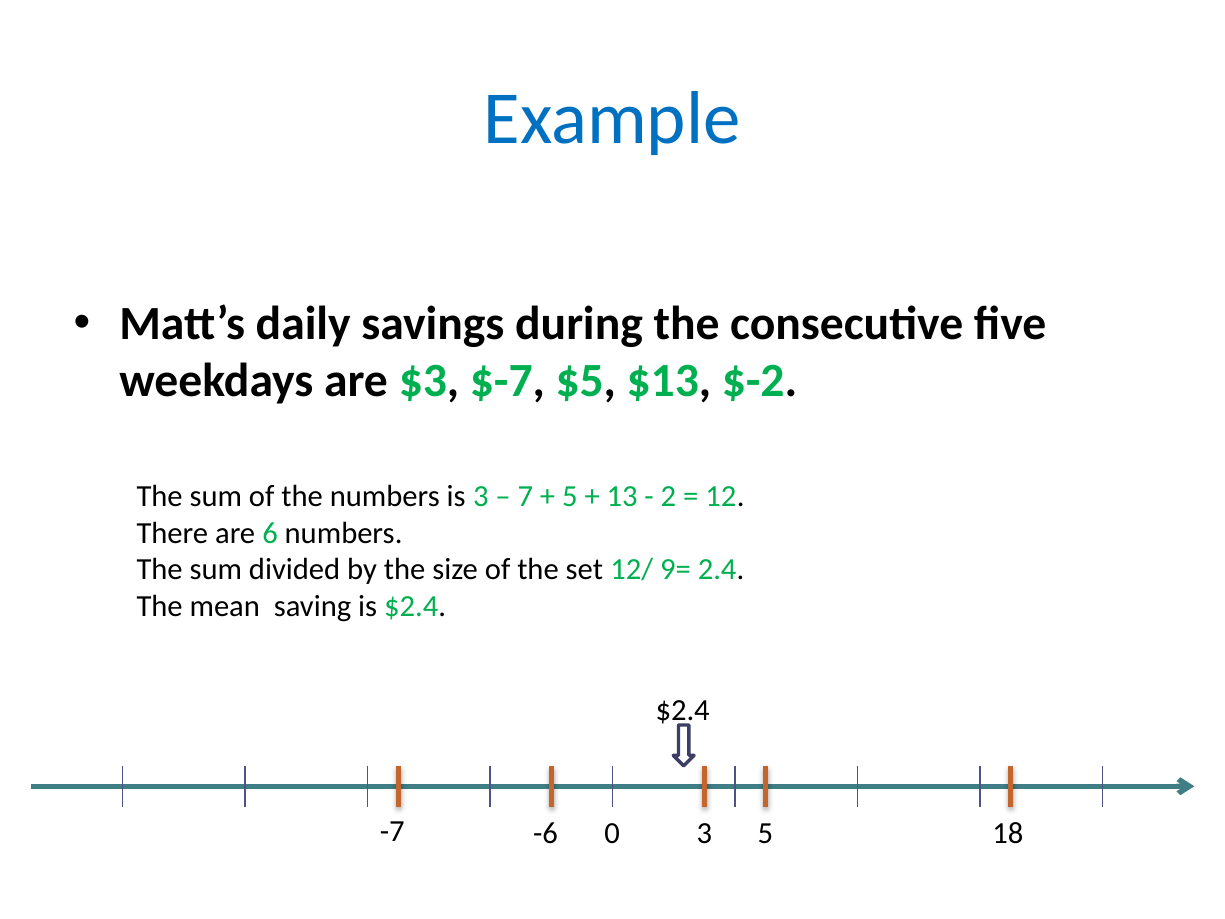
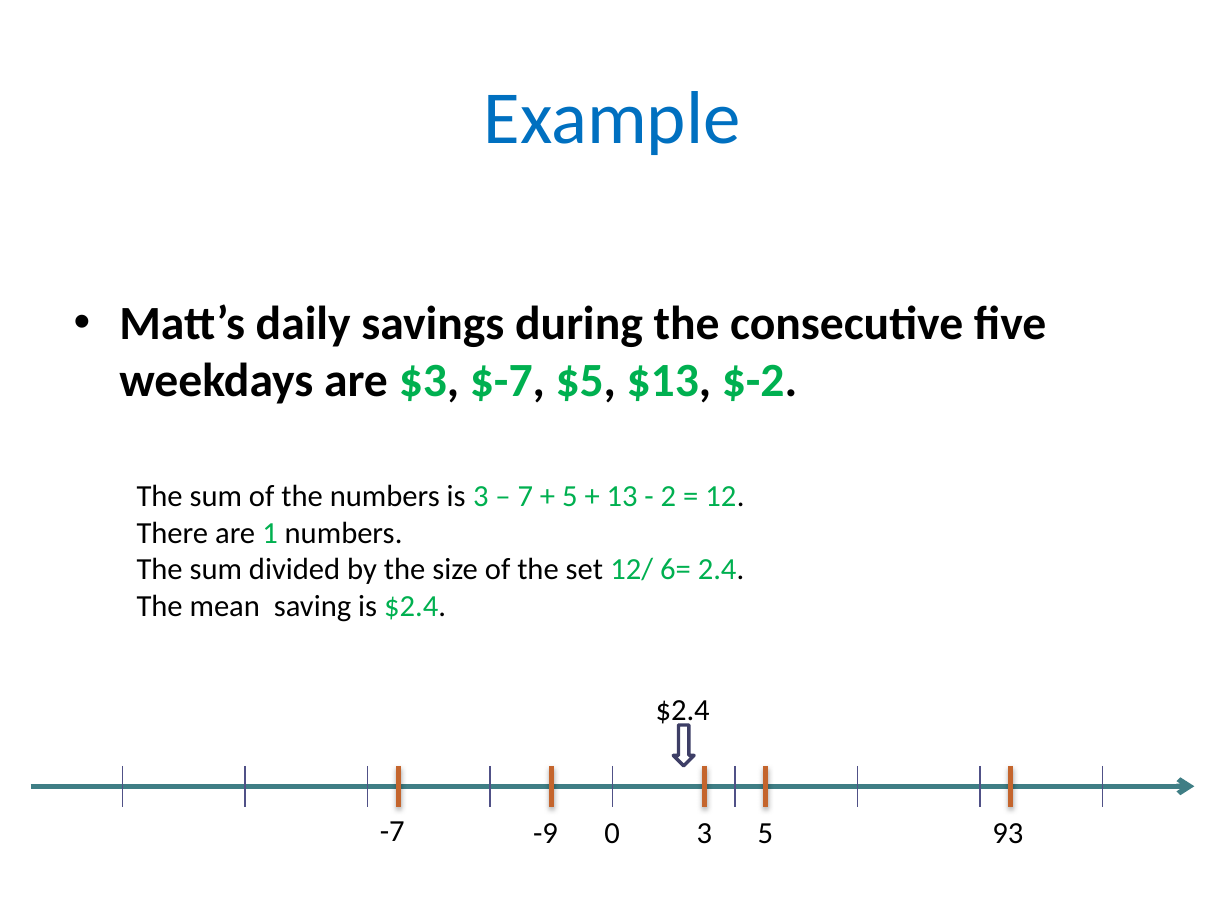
6: 6 -> 1 (270, 533)
9=: 9= -> 6= (675, 570)
-6: -6 -> -9 (545, 833)
18: 18 -> 93 (1008, 833)
